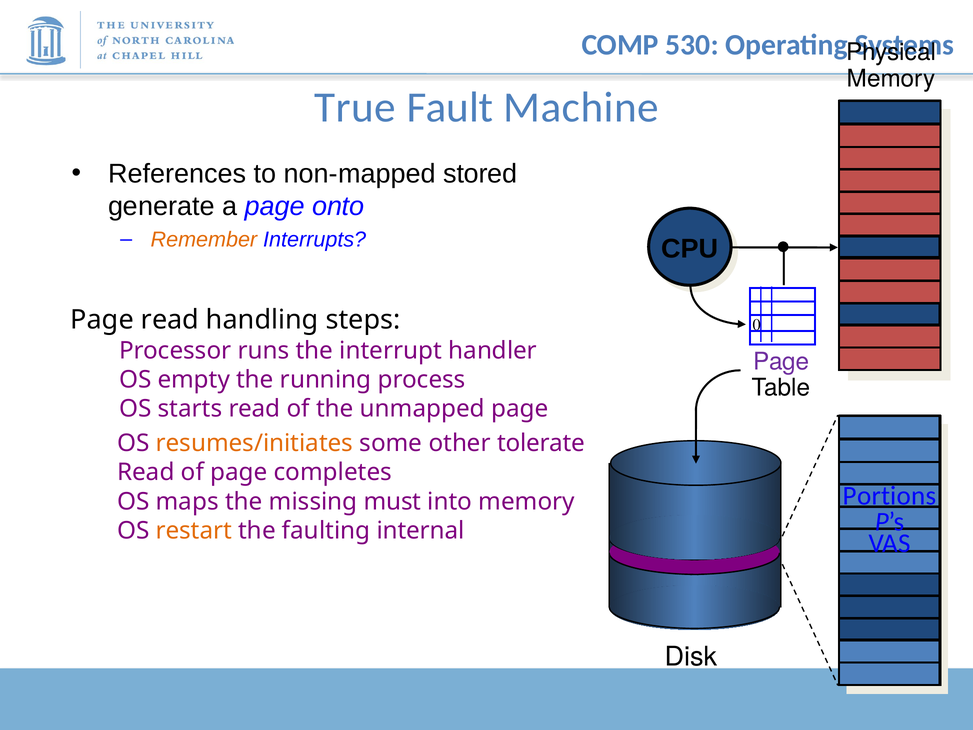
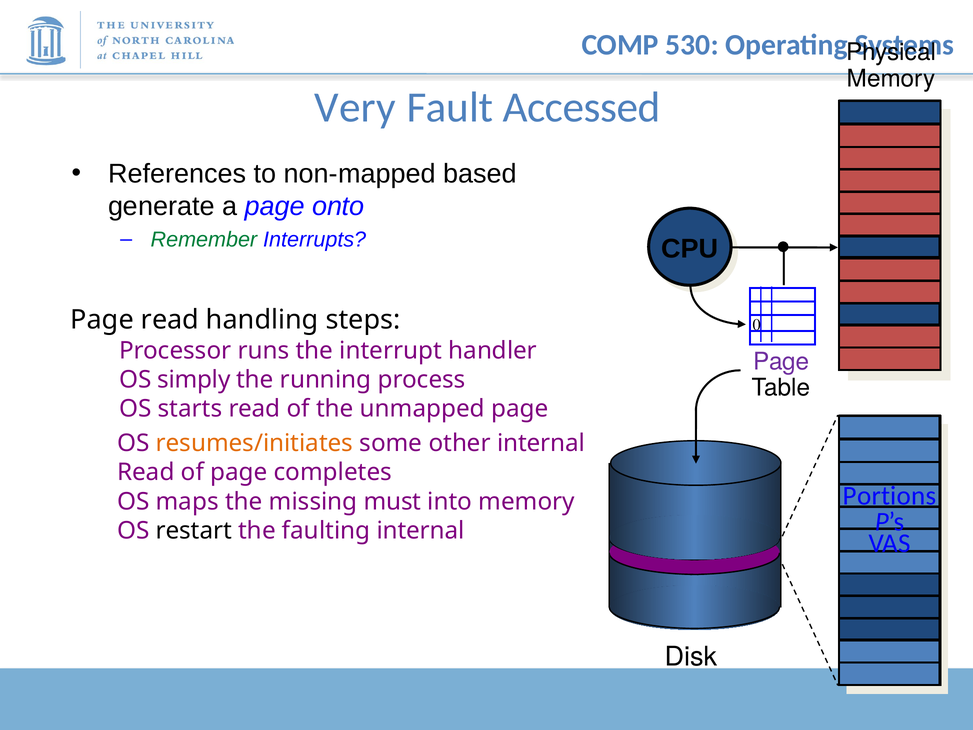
True: True -> Very (355, 108)
Machine: Machine -> Accessed (582, 108)
stored: stored -> based (480, 174)
Remember colour: orange -> green (204, 240)
empty: empty -> simply (194, 380)
other tolerate: tolerate -> internal (541, 443)
restart colour: orange -> black (194, 530)
